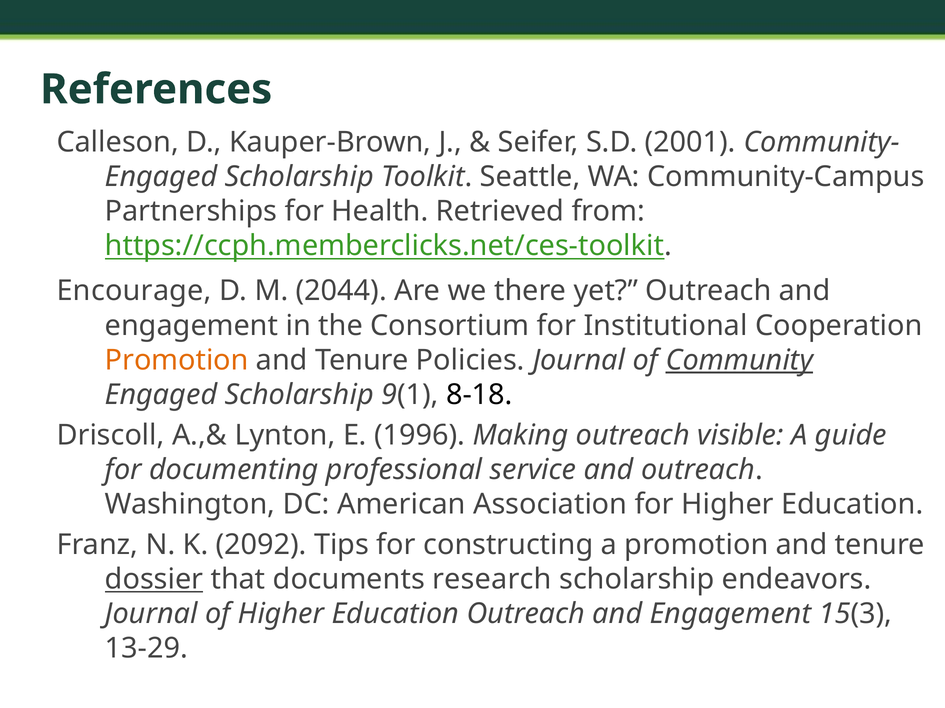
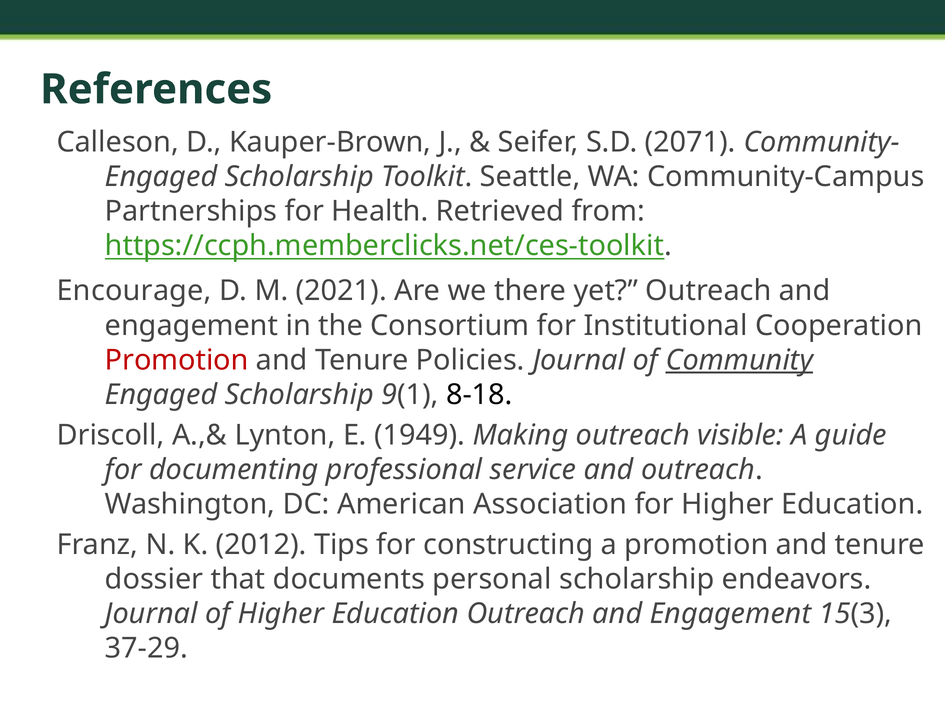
2001: 2001 -> 2071 (690, 142)
2044: 2044 -> 2021 (341, 291)
Promotion colour: orange -> red (177, 361)
1996: 1996 -> 1949 (420, 436)
2092: 2092 -> 2012 (261, 545)
dossier underline: present -> none (154, 580)
research: research -> personal (492, 580)
13-29: 13-29 -> 37-29 (146, 649)
